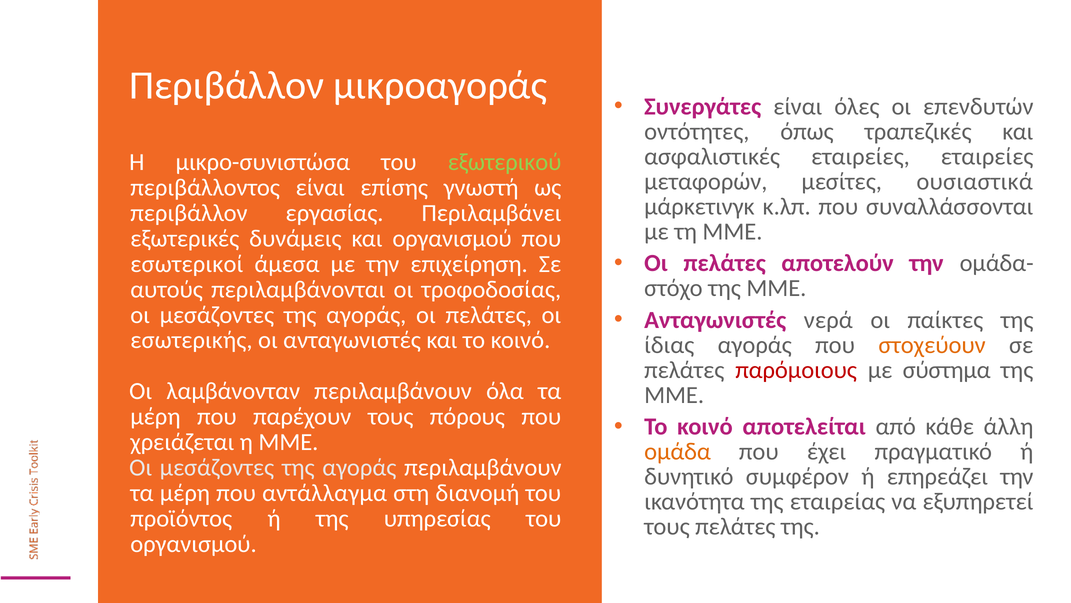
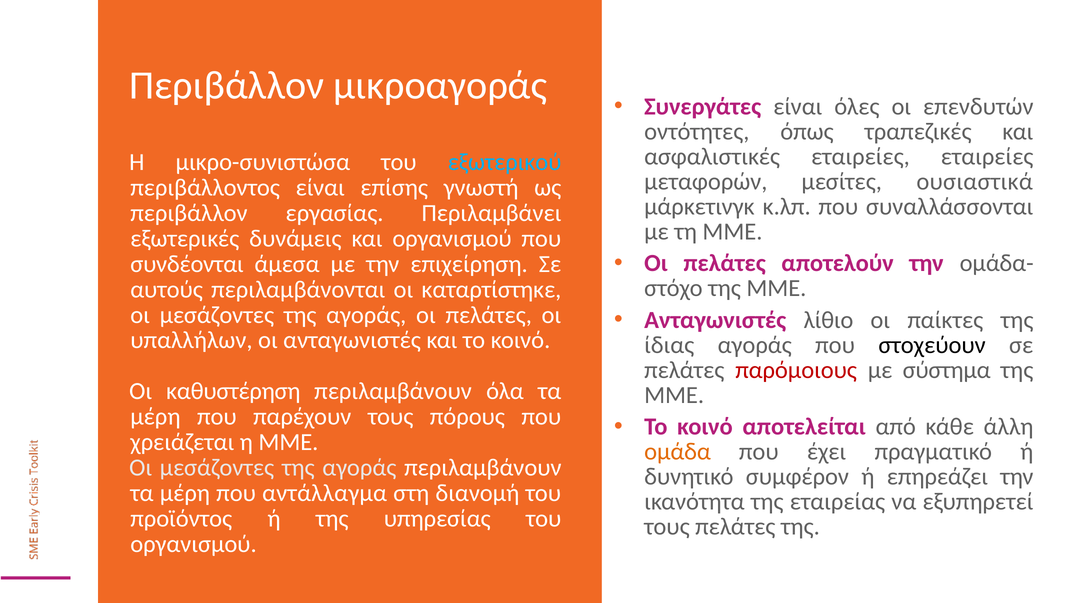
εξωτερικού colour: light green -> light blue (505, 162)
εσωτερικοί: εσωτερικοί -> συνδέονται (187, 264)
τροφοδοσίας: τροφοδοσίας -> καταρτίστηκε (491, 289)
νερά: νερά -> λίθιο (829, 320)
εσωτερικής: εσωτερικής -> υπαλλήλων (191, 340)
στοχεύουν colour: orange -> black (932, 345)
λαμβάνονταν: λαμβάνονταν -> καθυστέρηση (233, 391)
